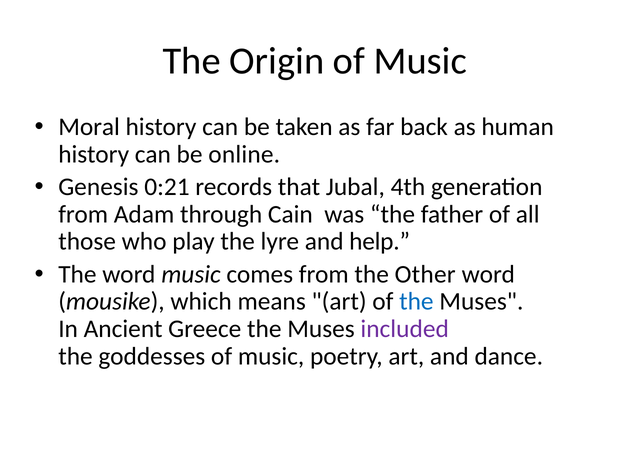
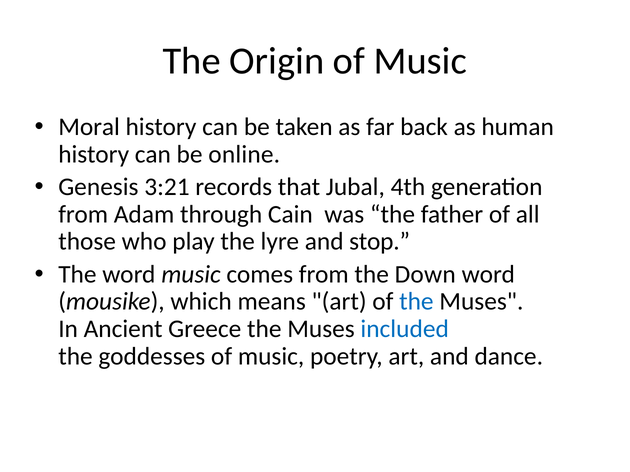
0:21: 0:21 -> 3:21 (167, 187)
help: help -> stop (380, 242)
Other: Other -> Down (425, 274)
included colour: purple -> blue (405, 329)
